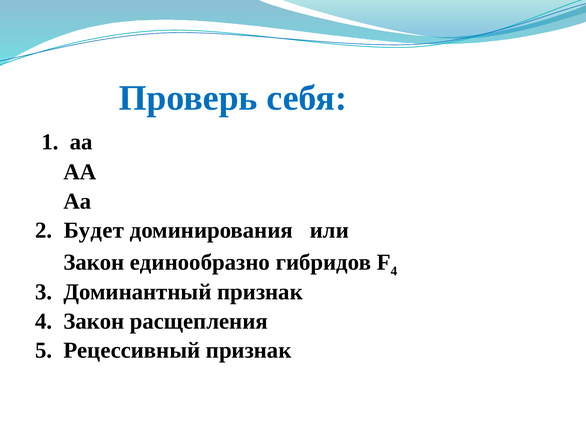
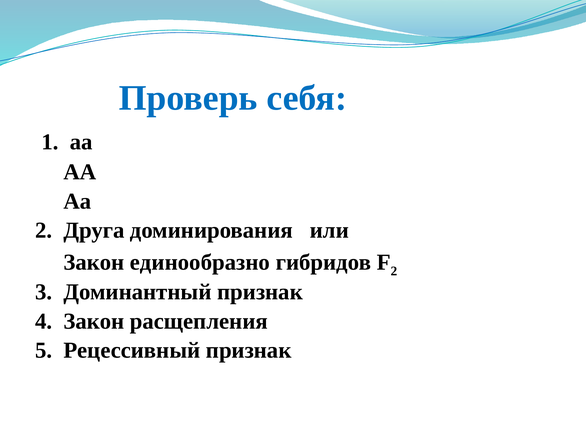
Будет: Будет -> Друга (94, 230)
4: 4 -> 2 (394, 271)
